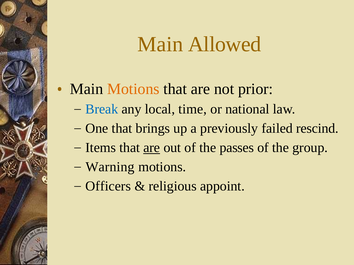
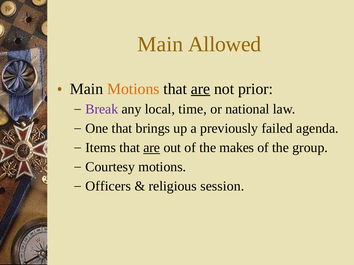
are underline: none -> present (201, 89)
Break colour: blue -> purple (102, 109)
rescind: rescind -> agenda (317, 129)
passes: passes -> makes (237, 148)
Warning: Warning -> Courtesy (110, 167)
appoint: appoint -> session (222, 186)
